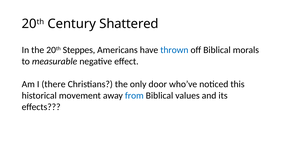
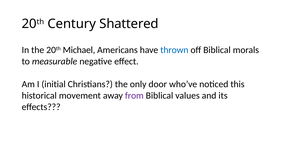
Steppes: Steppes -> Michael (79, 50)
there: there -> initial (54, 84)
from colour: blue -> purple (134, 96)
